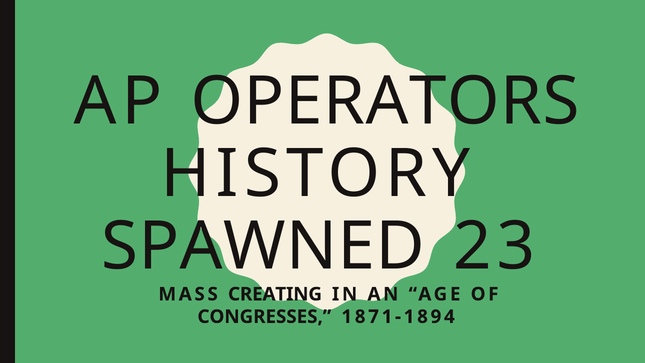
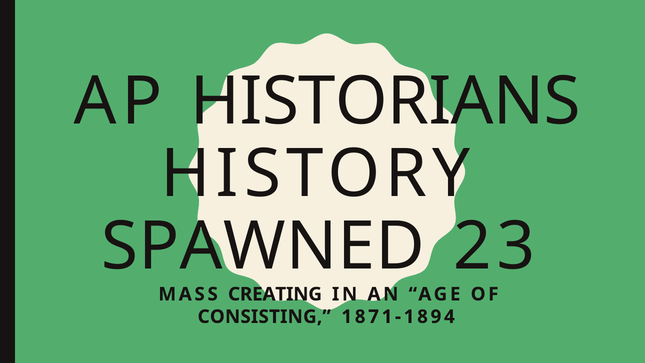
OPERATORS: OPERATORS -> HISTORIANS (386, 101)
CONGRESSES: CONGRESSES -> CONSISTING (264, 317)
